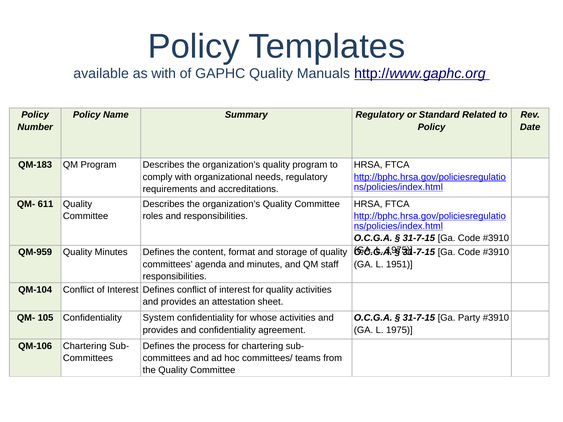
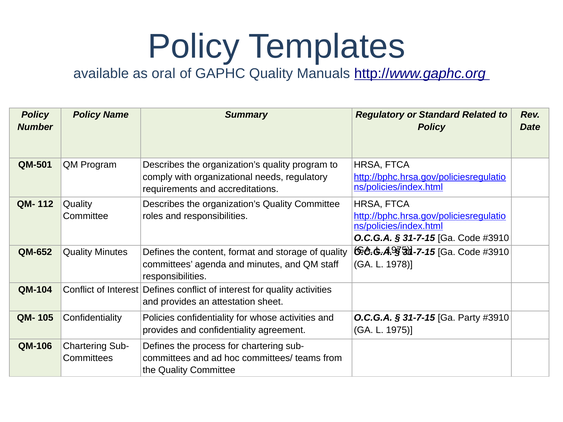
as with: with -> oral (164, 73)
QM-183: QM-183 -> QM-501 (35, 165)
611: 611 -> 112 (46, 204)
QM-959: QM-959 -> QM-652 (35, 252)
1951: 1951 -> 1978 (399, 264)
System: System -> Policies (159, 318)
